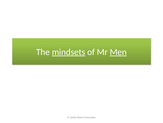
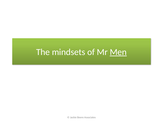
mindsets underline: present -> none (69, 52)
